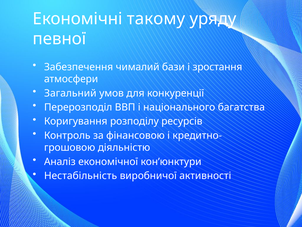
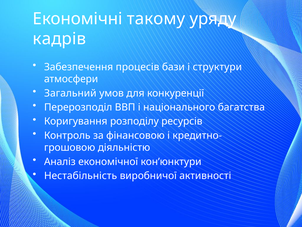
певної: певної -> кадрів (59, 39)
чималий: чималий -> процесів (138, 67)
зростання: зростання -> структури (217, 67)
